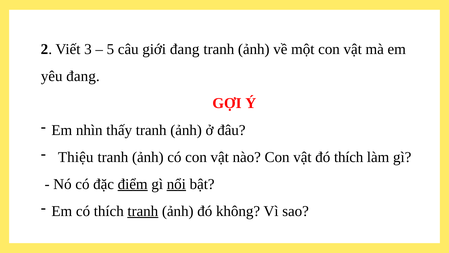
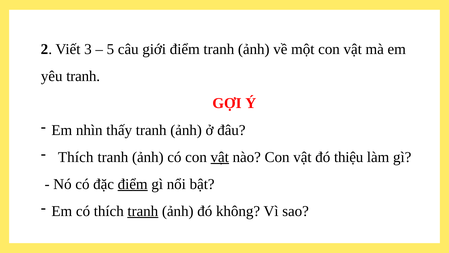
giới đang: đang -> điểm (185, 49)
yêu đang: đang -> tranh (83, 76)
Thiệu: Thiệu -> Thích (76, 157)
vật underline: none -> present (220, 157)
đó thích: thích -> thiệu (349, 157)
nổi underline: present -> none (176, 184)
